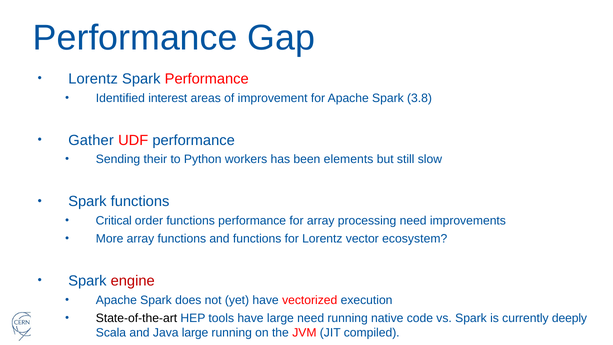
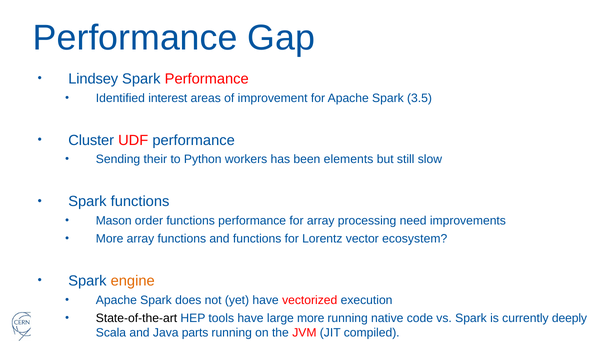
Lorentz: Lorentz -> Lindsey (93, 79)
3.8: 3.8 -> 3.5 (420, 98)
Gather: Gather -> Cluster (91, 140)
Critical: Critical -> Mason (114, 221)
engine colour: red -> orange (133, 281)
large need: need -> more (311, 318)
Java large: large -> parts (195, 333)
